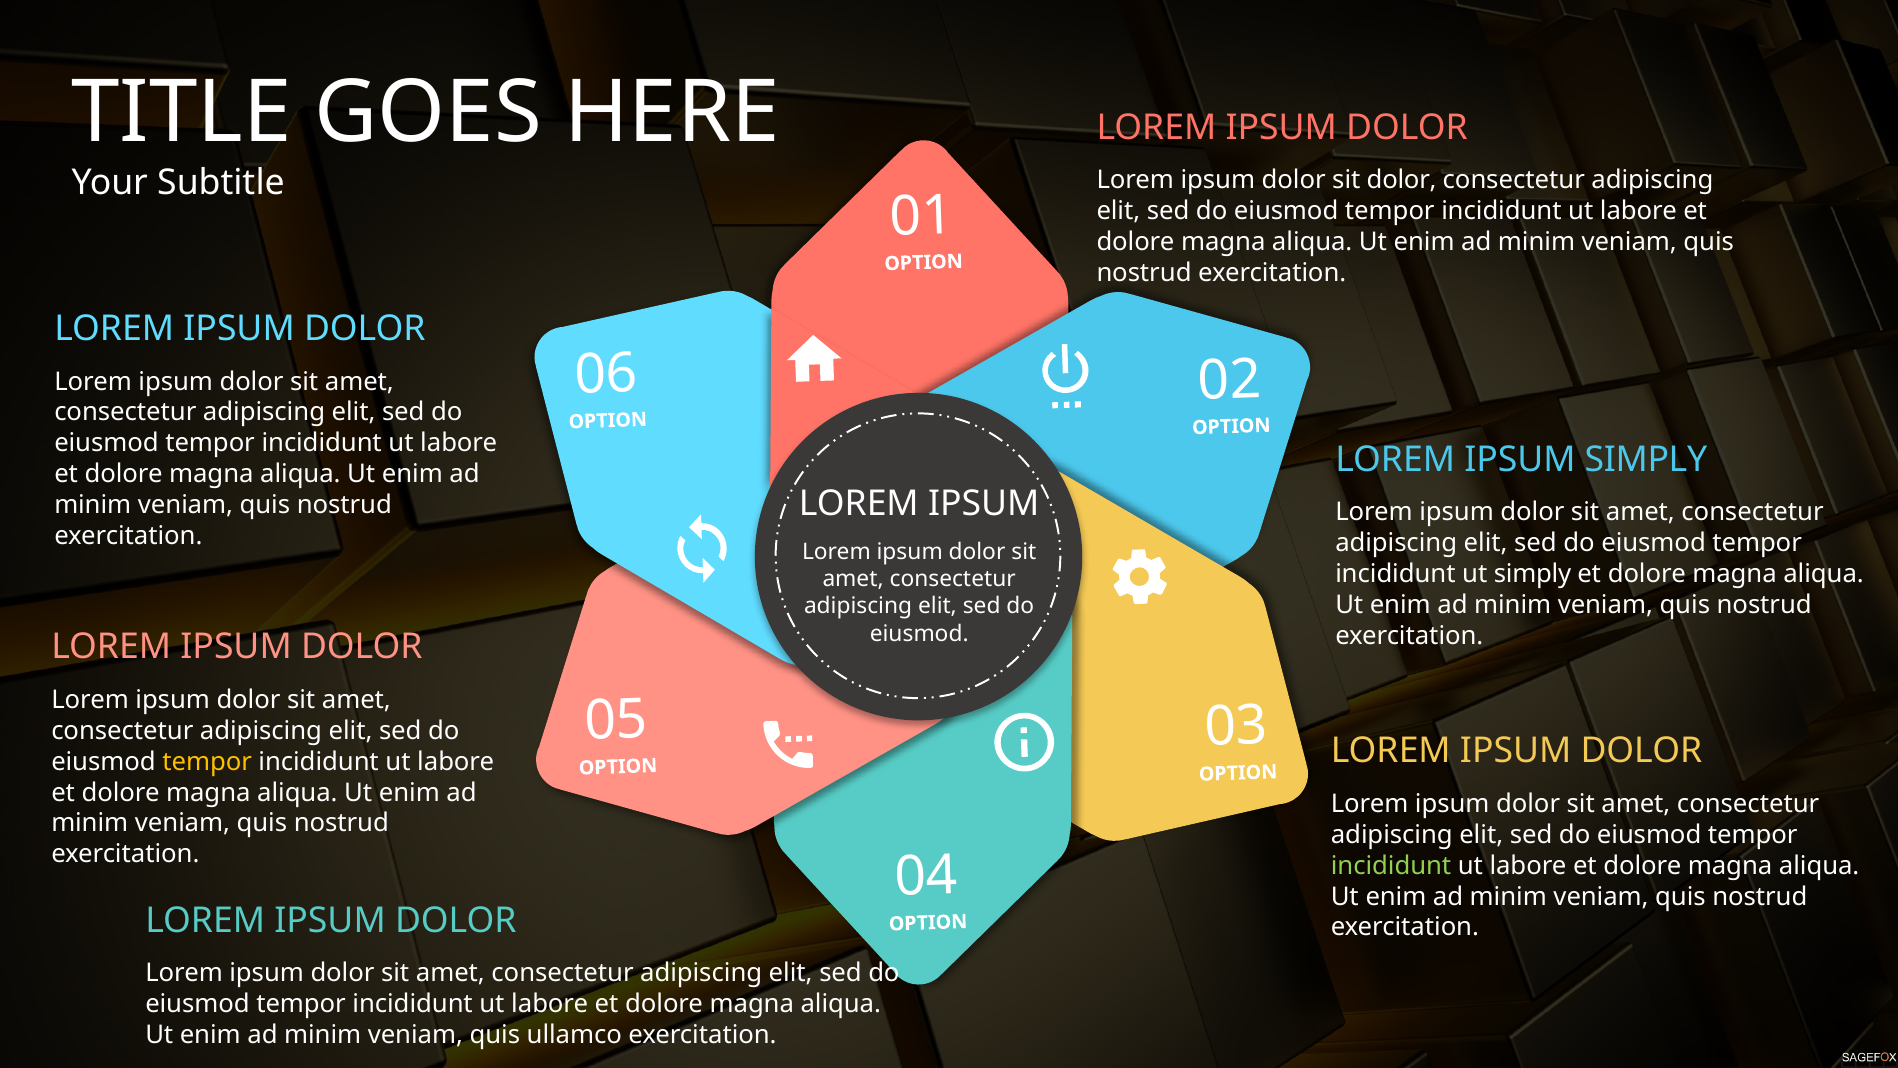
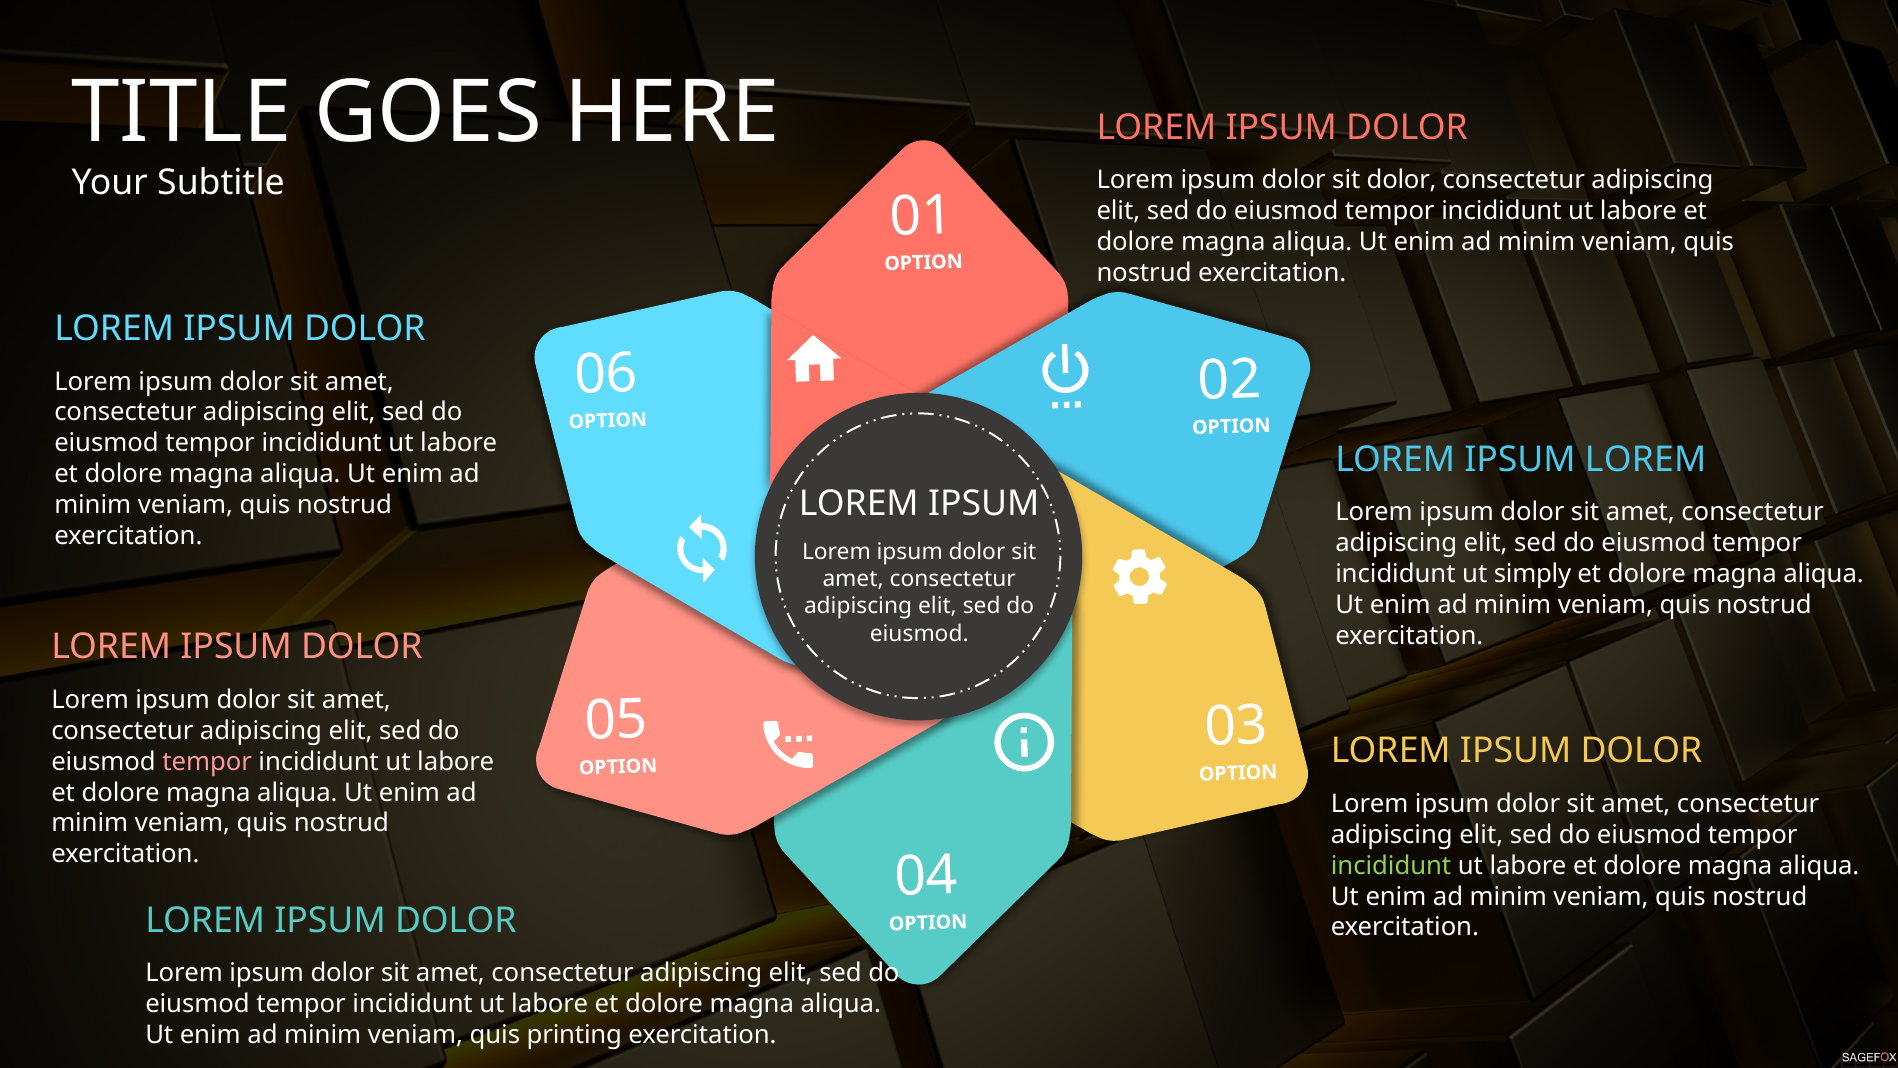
SIMPLY: SIMPLY -> LOREM (1646, 460)
tempor colour: yellow -> pink (207, 761)
ullamco: ullamco -> printing (574, 1035)
